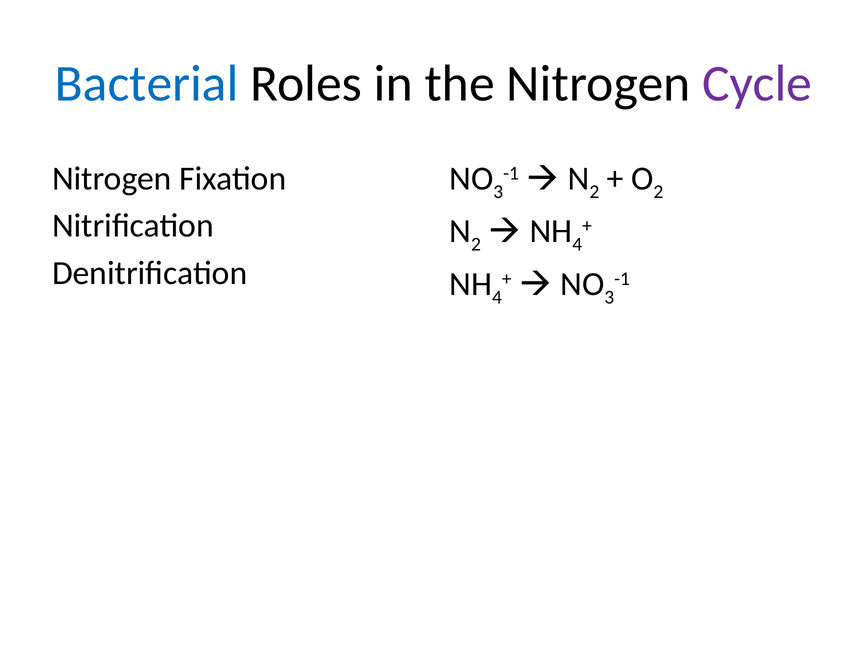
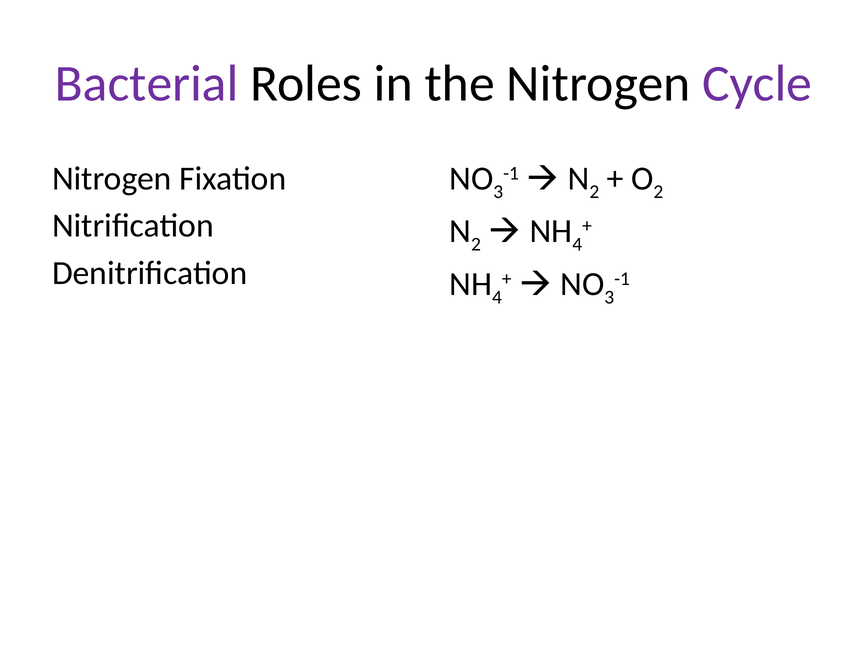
Bacterial colour: blue -> purple (147, 84)
